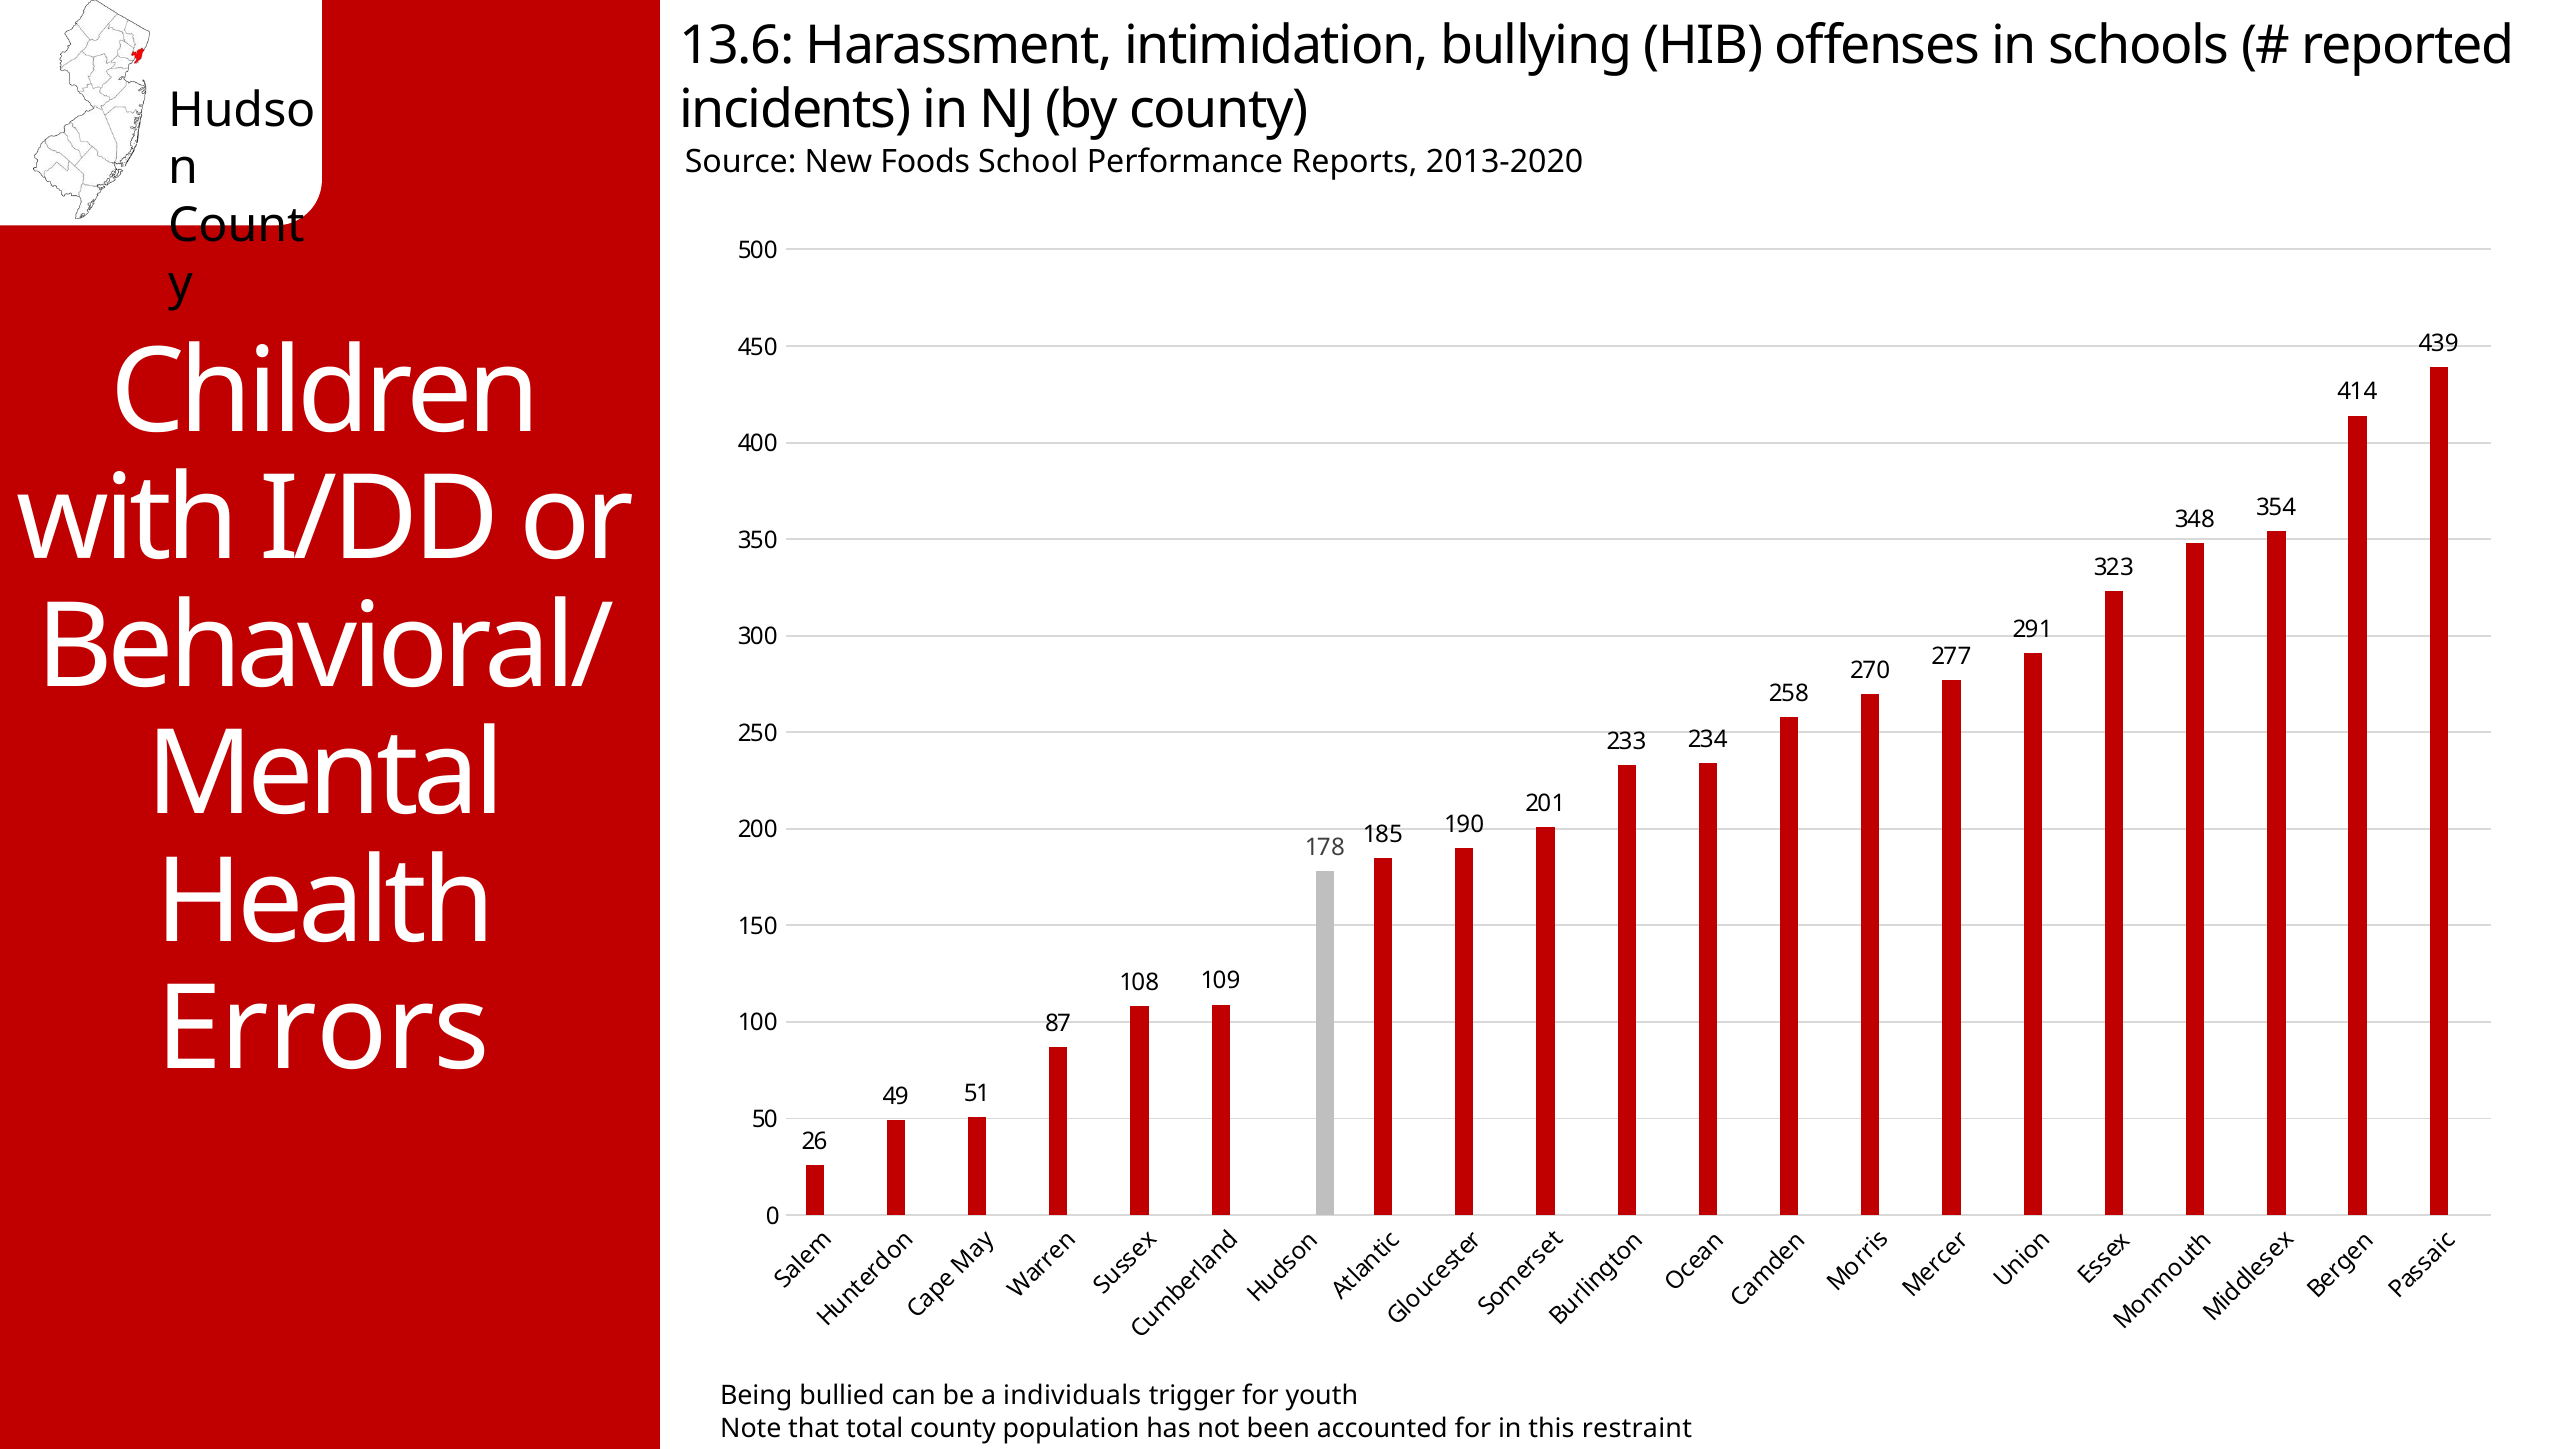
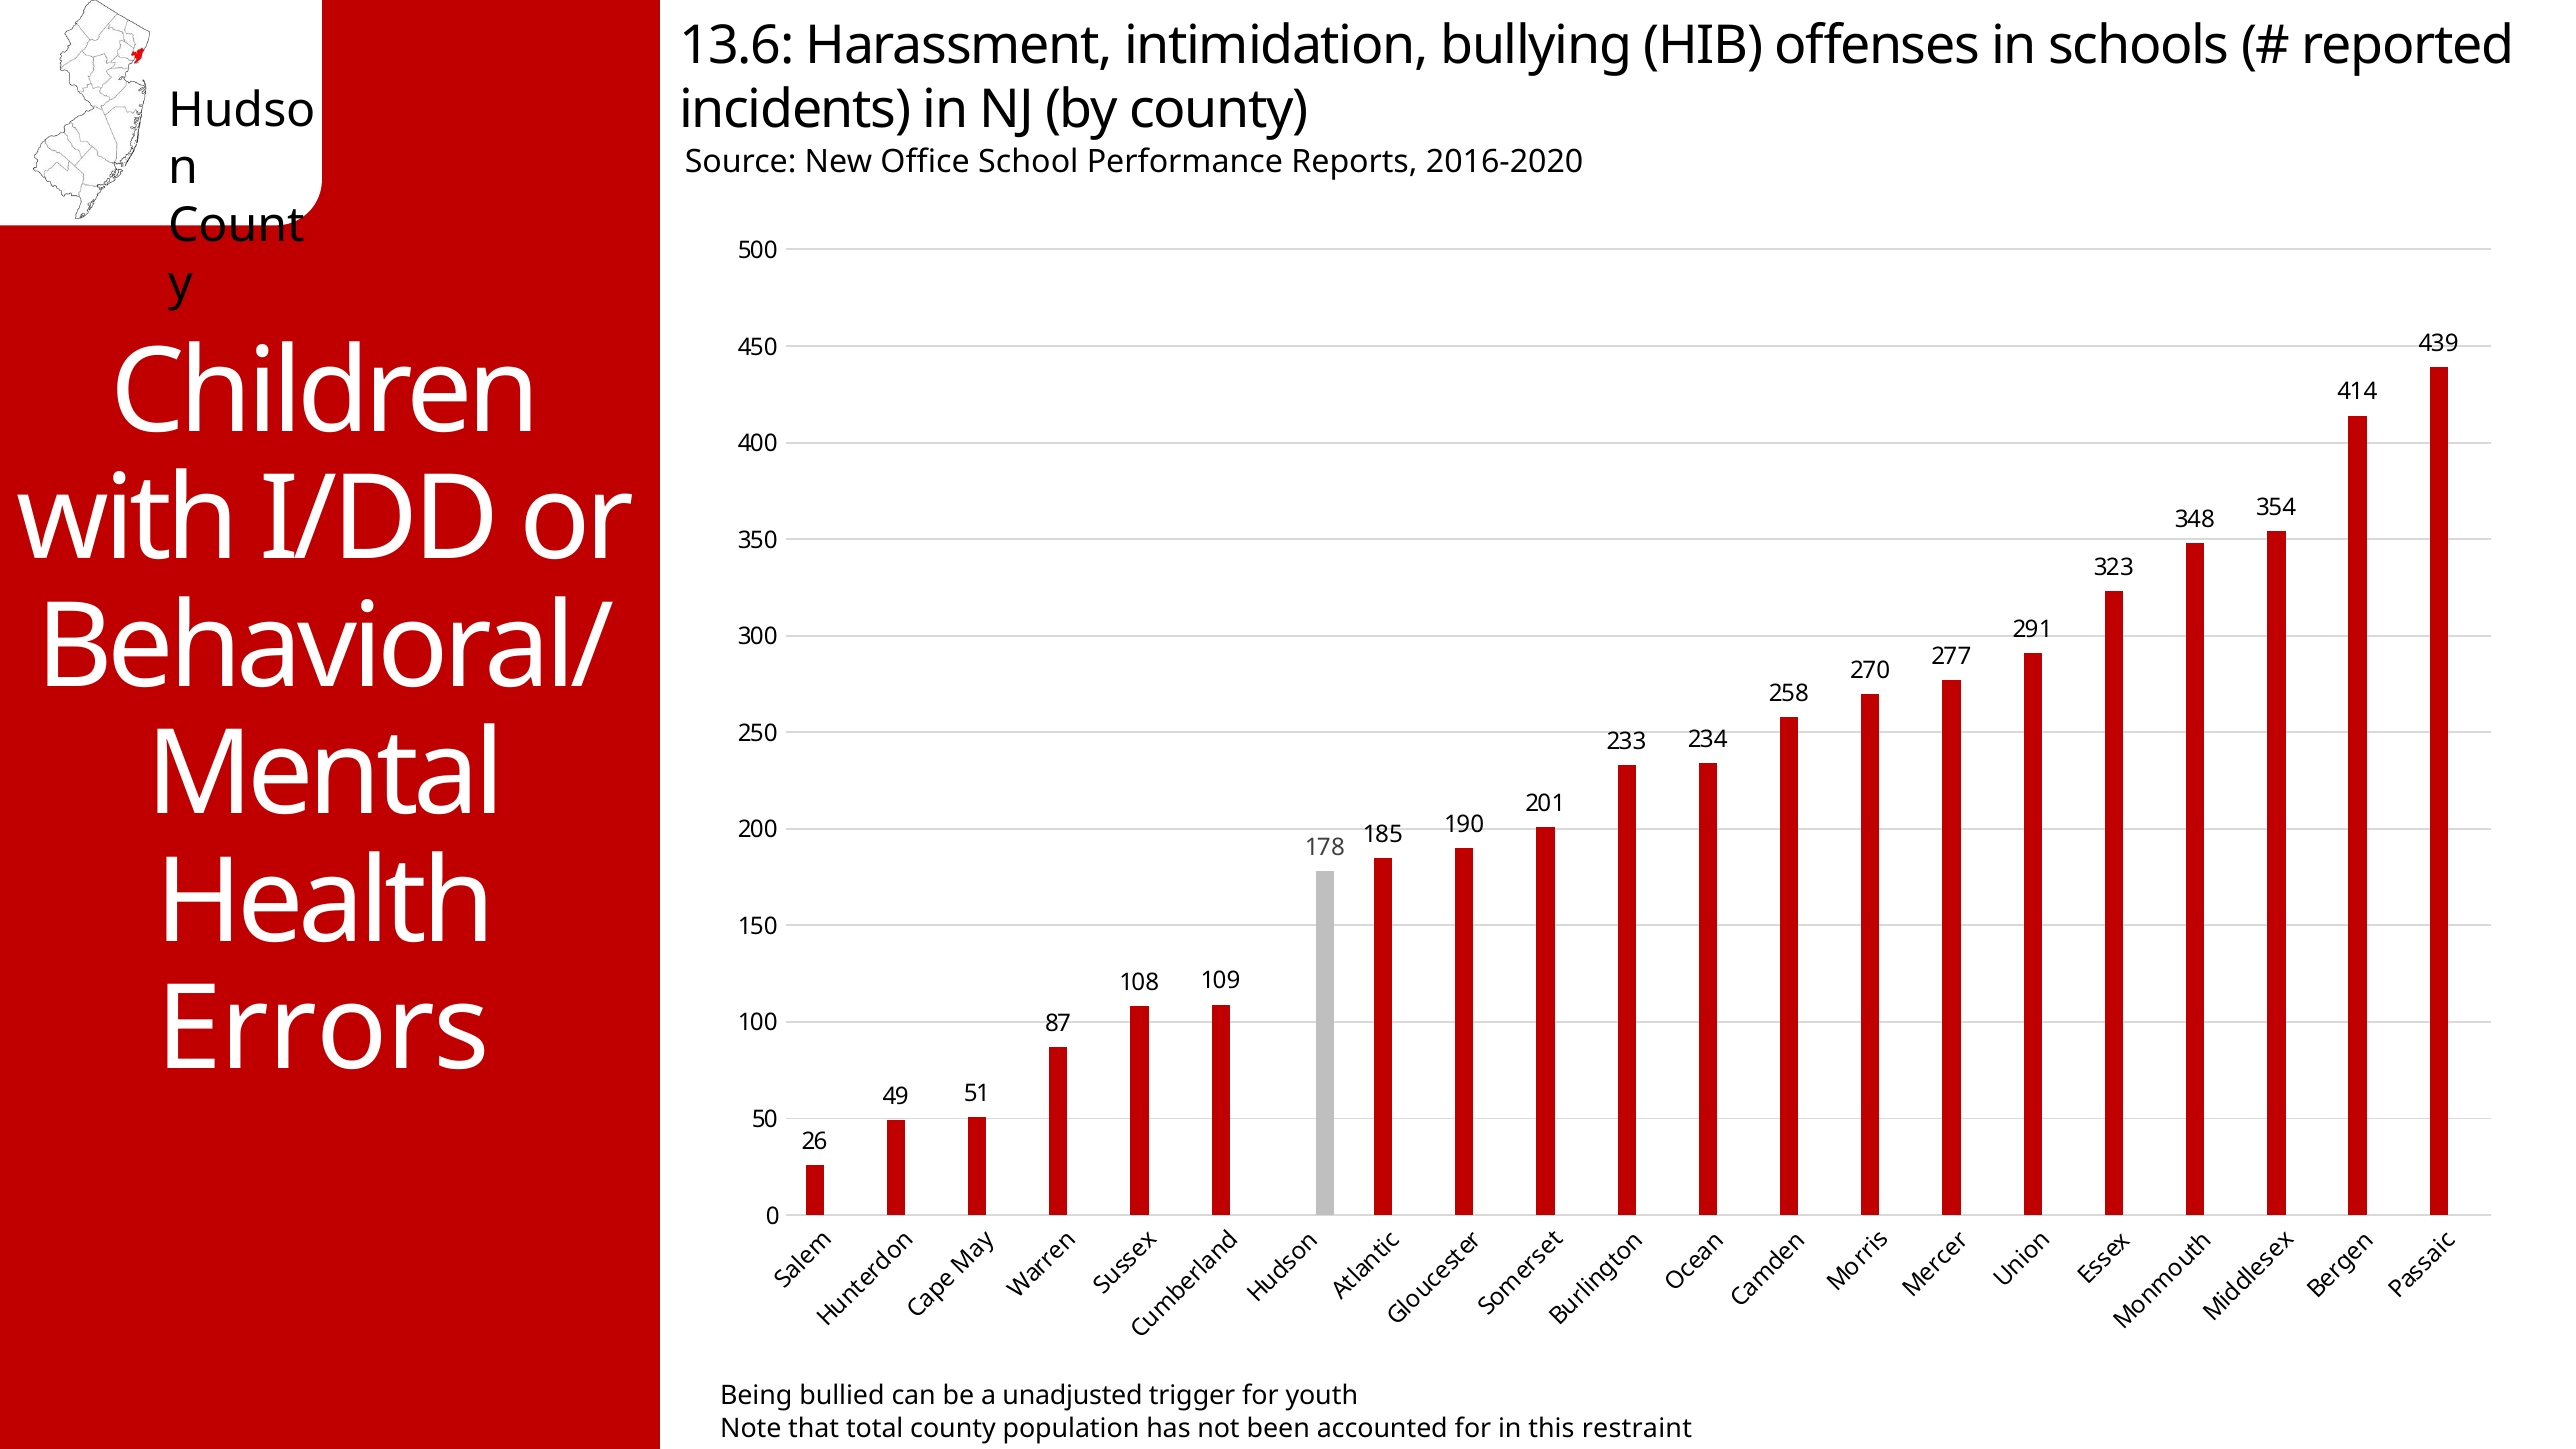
Foods: Foods -> Office (925, 162)
2013-2020: 2013-2020 -> 2016-2020 (1505, 162)
individuals: individuals -> unadjusted (1073, 1396)
